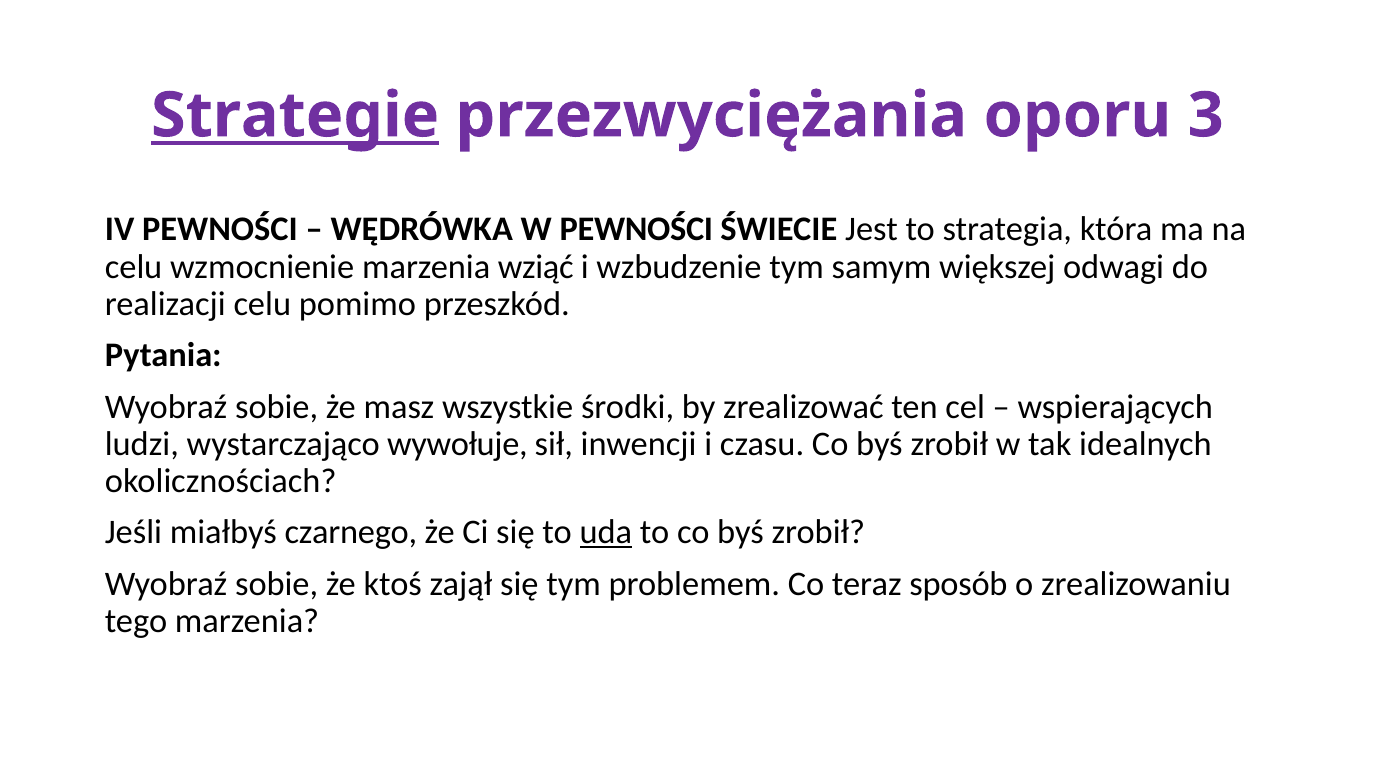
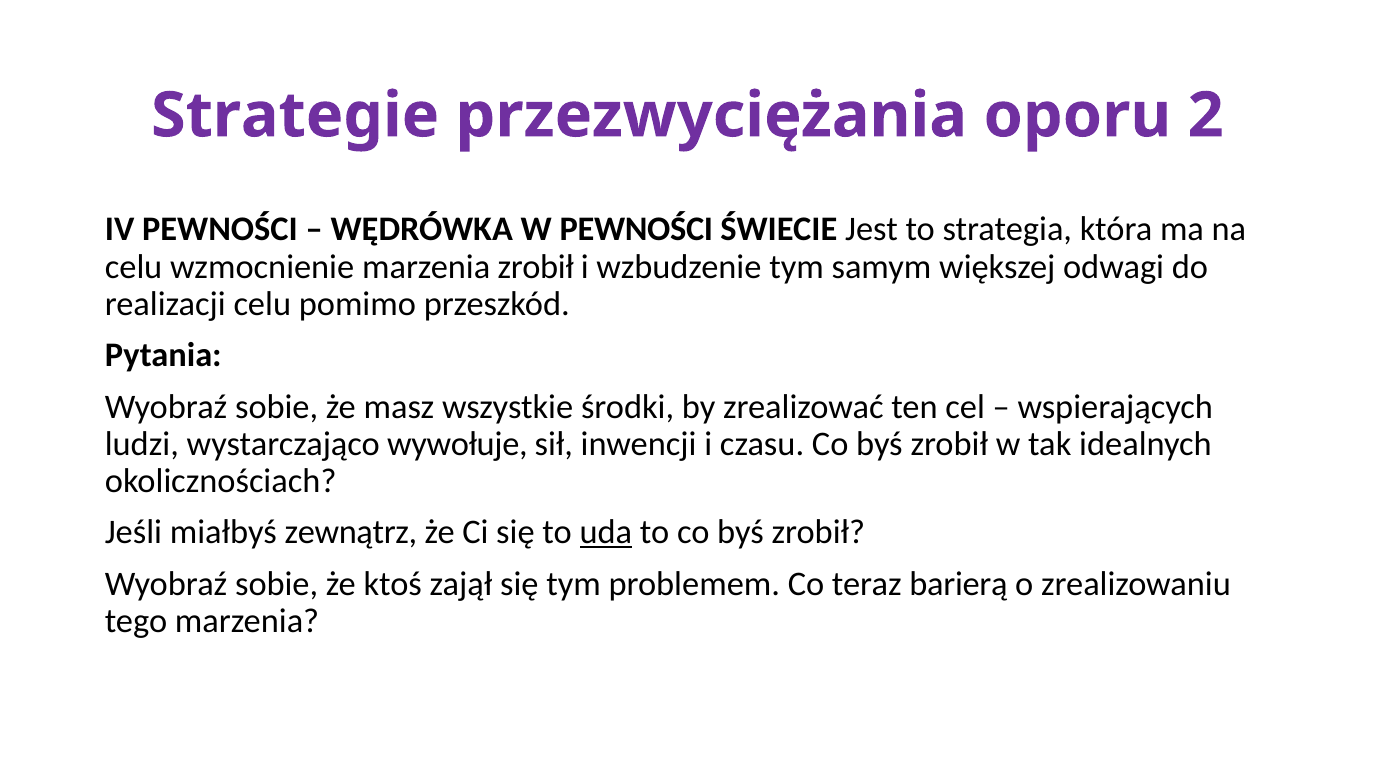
Strategie underline: present -> none (295, 116)
3: 3 -> 2 (1206, 116)
marzenia wziąć: wziąć -> zrobił (536, 267)
czarnego: czarnego -> zewnątrz (351, 533)
sposób: sposób -> barierą (958, 584)
